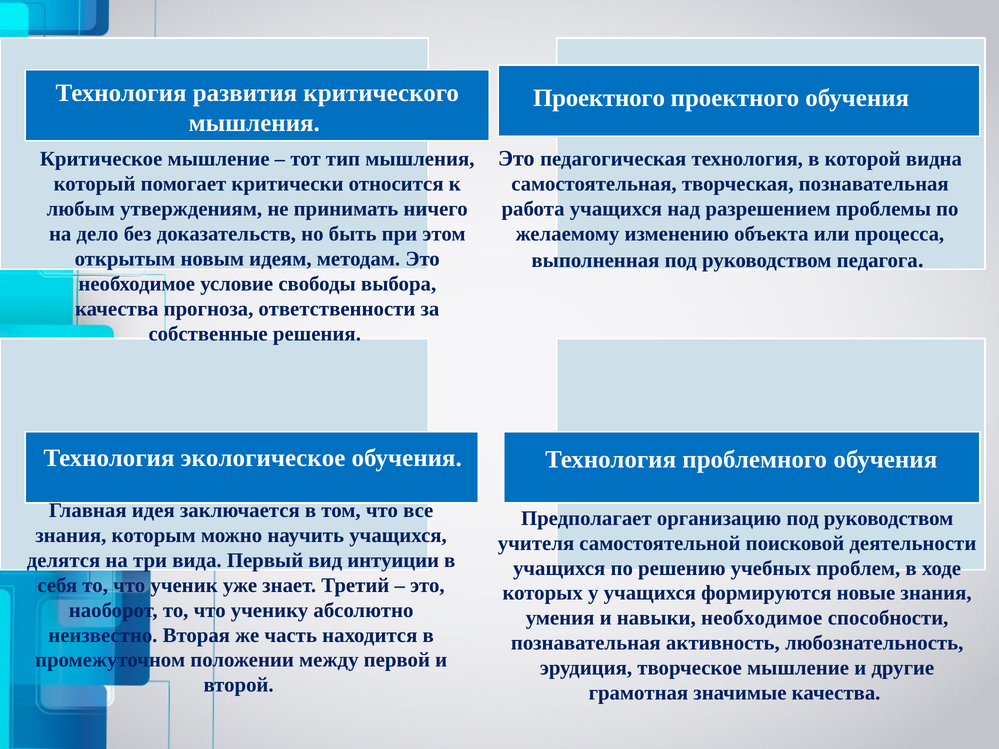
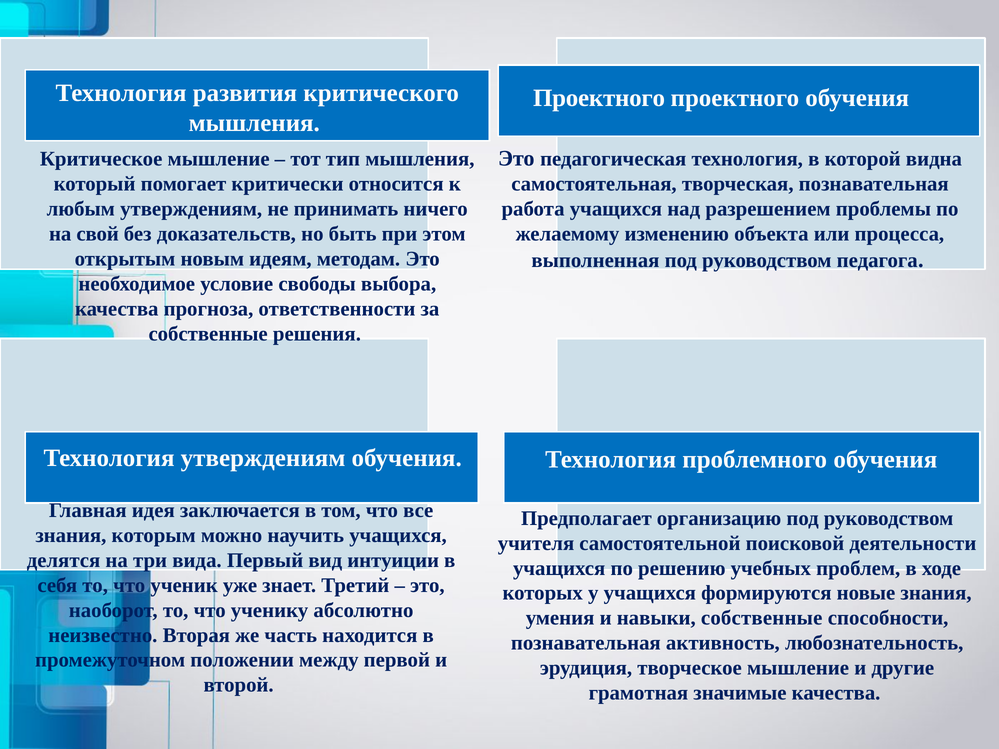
дело: дело -> свой (98, 234)
Технология экологическое: экологическое -> утверждениям (263, 458)
навыки необходимое: необходимое -> собственные (762, 618)
